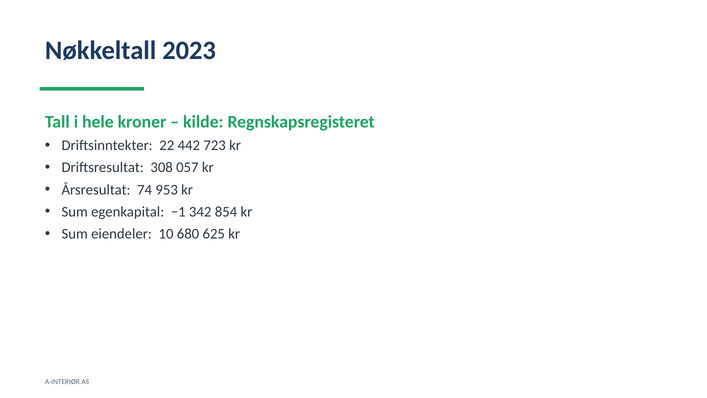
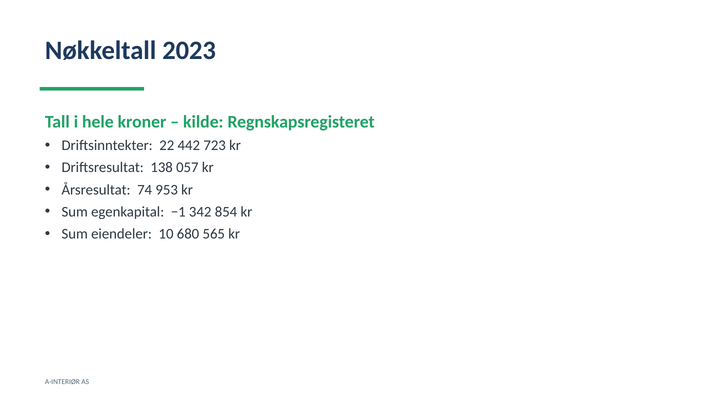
308: 308 -> 138 (162, 167)
625: 625 -> 565 (214, 234)
